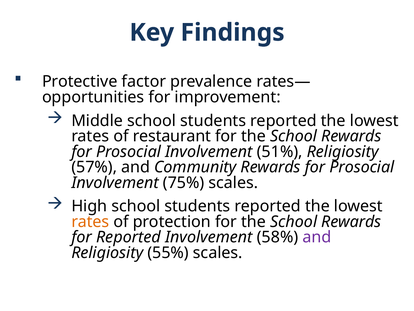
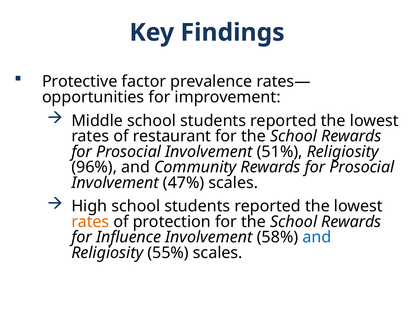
57%: 57% -> 96% (94, 167)
75%: 75% -> 47% (184, 182)
for Reported: Reported -> Influence (129, 237)
and colour: purple -> blue (317, 237)
